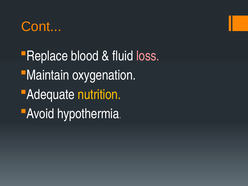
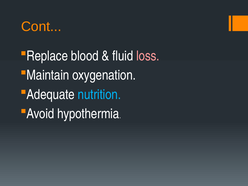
nutrition colour: yellow -> light blue (99, 95)
